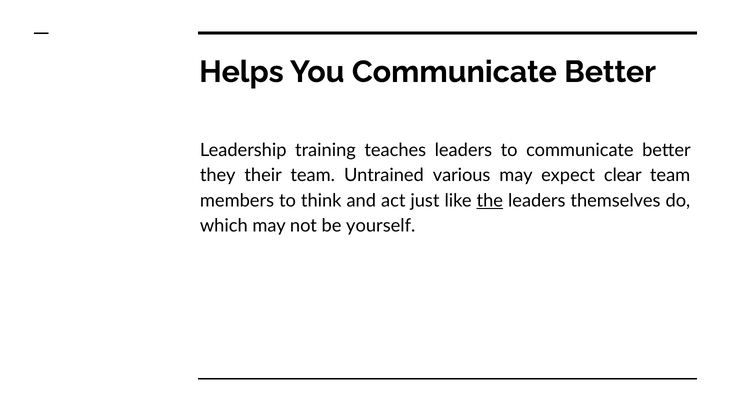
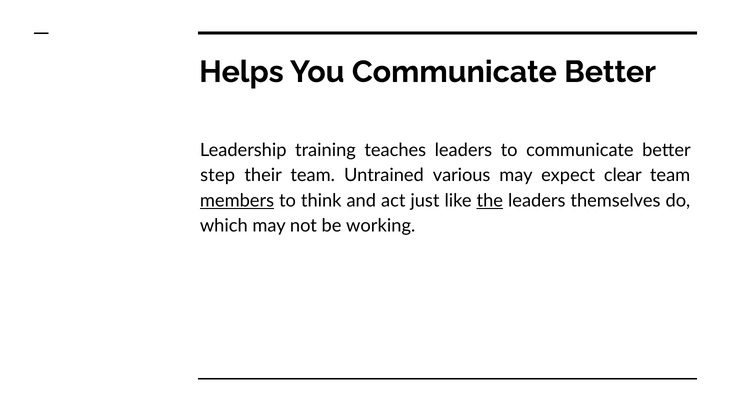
they: they -> step (218, 175)
members underline: none -> present (237, 201)
yourself: yourself -> working (381, 226)
